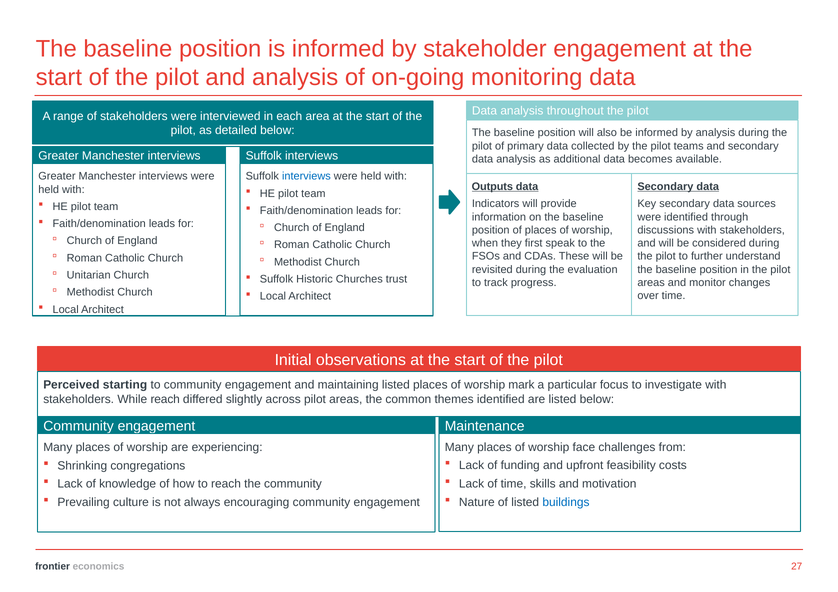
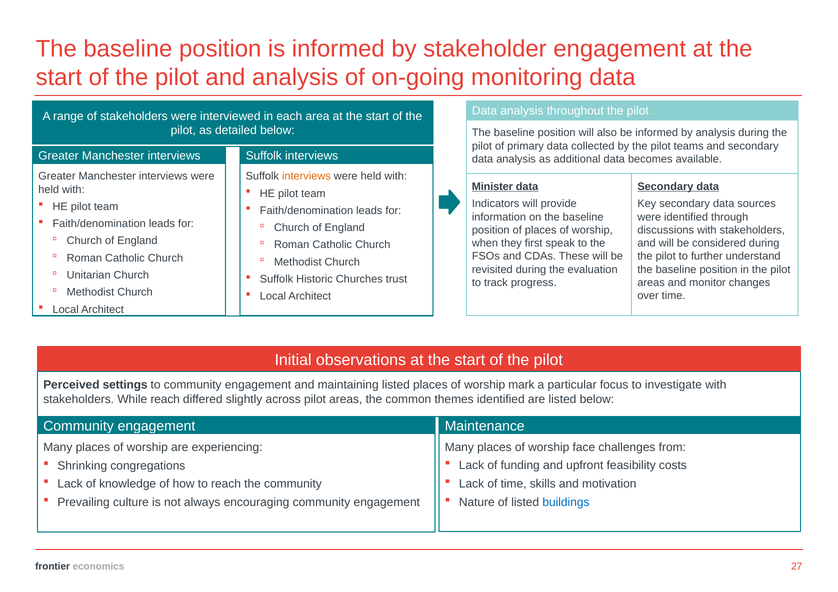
interviews colour: blue -> orange (306, 176)
Outputs: Outputs -> Minister (492, 187)
starting: starting -> settings (125, 385)
